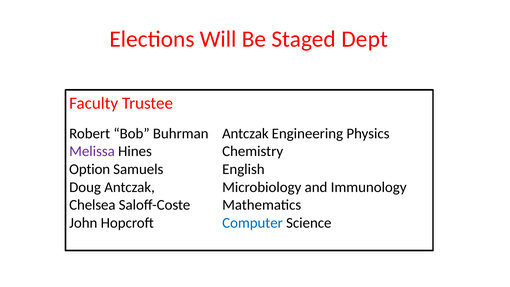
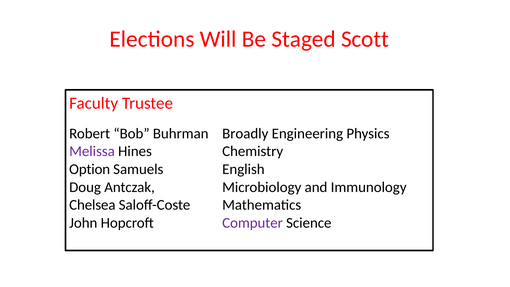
Dept: Dept -> Scott (365, 39)
Buhrman Antczak: Antczak -> Broadly (245, 133)
Computer colour: blue -> purple (253, 223)
